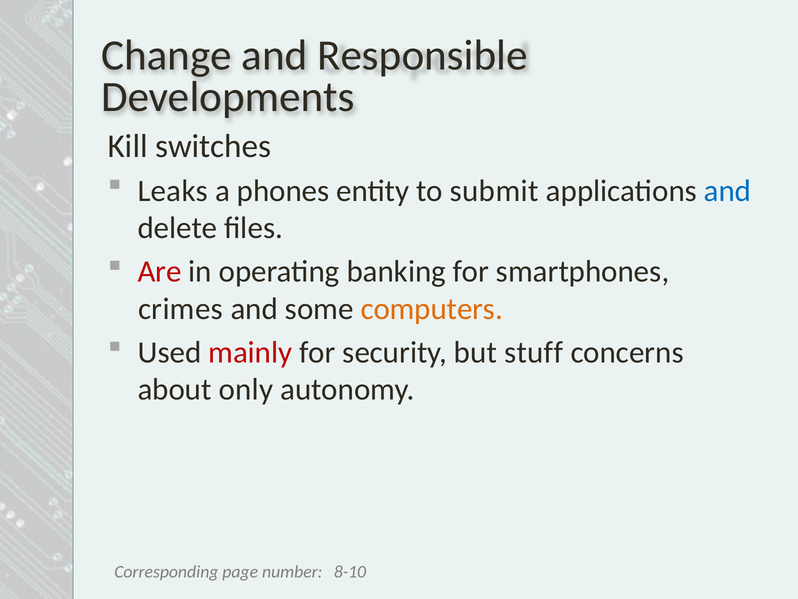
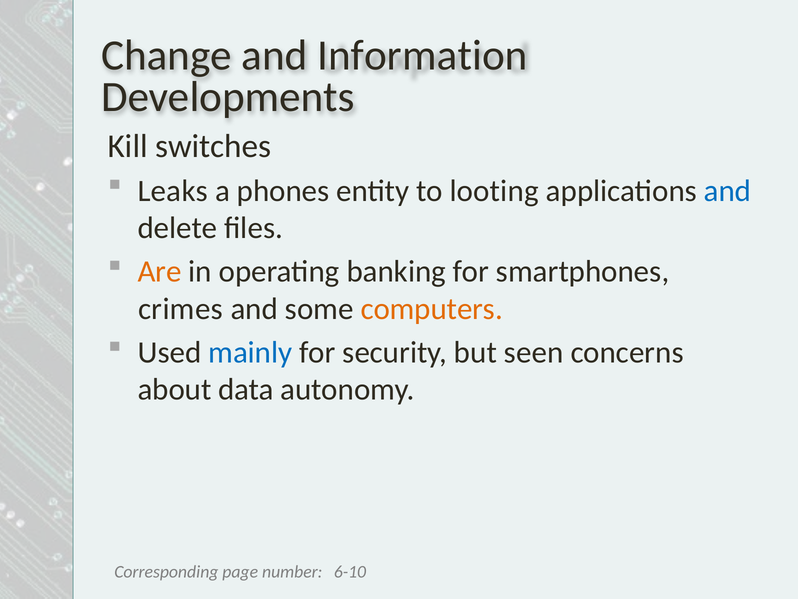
Responsible: Responsible -> Information (422, 56)
submit: submit -> looting (494, 191)
Are colour: red -> orange (160, 271)
mainly colour: red -> blue (250, 352)
stuff: stuff -> seen (534, 352)
only: only -> data (246, 389)
8-10: 8-10 -> 6-10 (350, 571)
